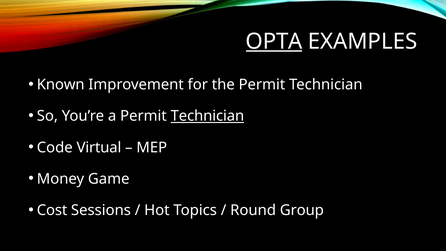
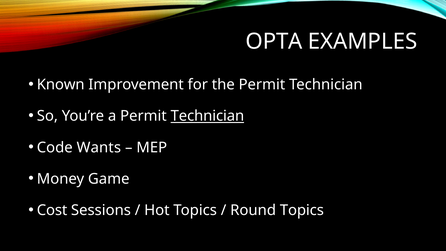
OPTA underline: present -> none (274, 41)
Virtual: Virtual -> Wants (99, 147)
Round Group: Group -> Topics (302, 210)
